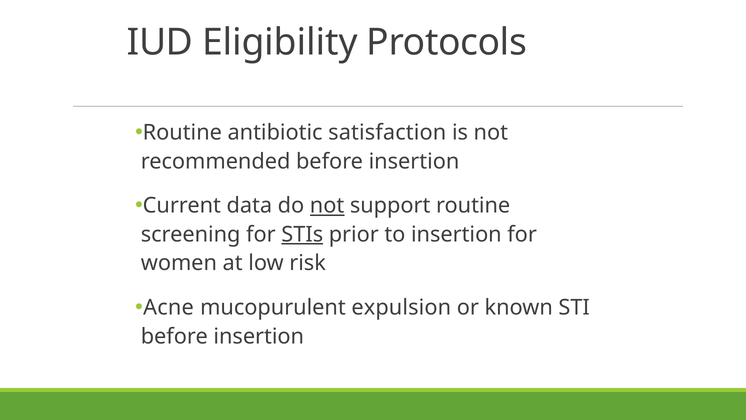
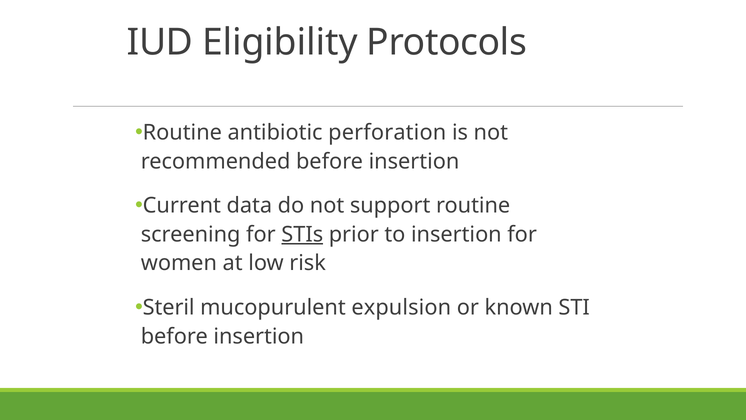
satisfaction: satisfaction -> perforation (387, 133)
not underline: present -> none (327, 206)
Acne: Acne -> Steril (169, 307)
